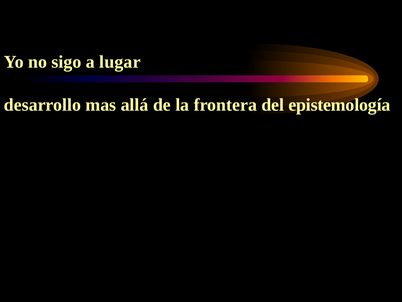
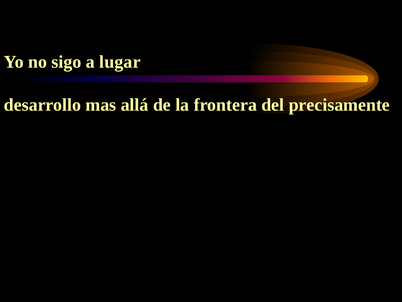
epistemología: epistemología -> precisamente (339, 105)
